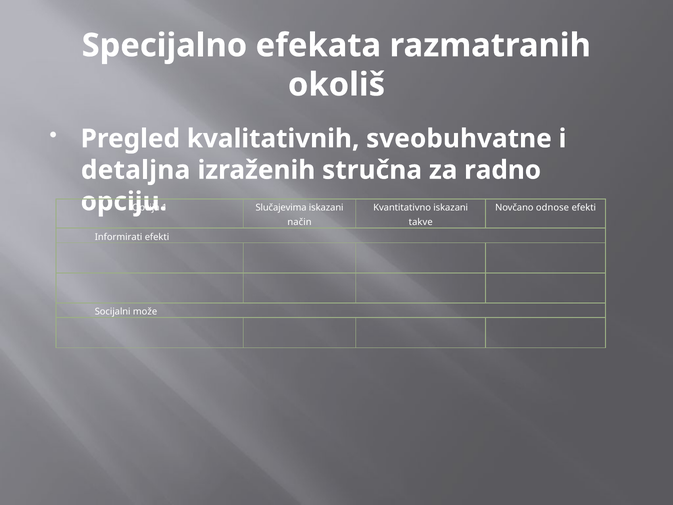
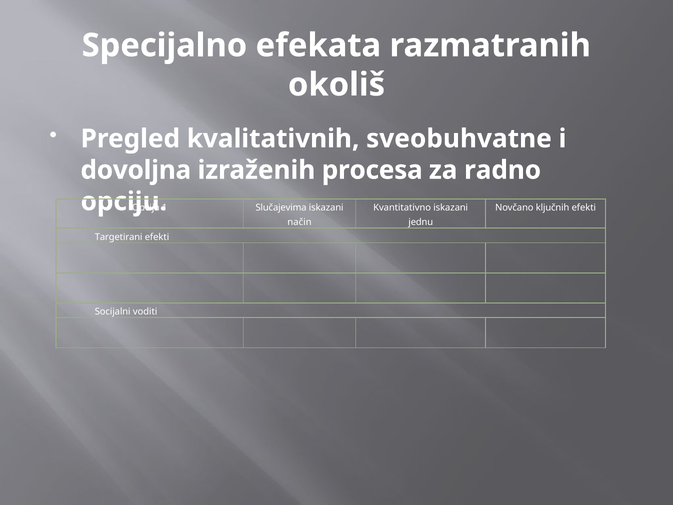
detaljna: detaljna -> dovoljna (136, 170)
stručna: stručna -> procesa (372, 170)
odnose: odnose -> ključnih (553, 208)
takve: takve -> jednu (421, 222)
Informirati: Informirati -> Targetirani (119, 237)
može: može -> voditi (145, 312)
